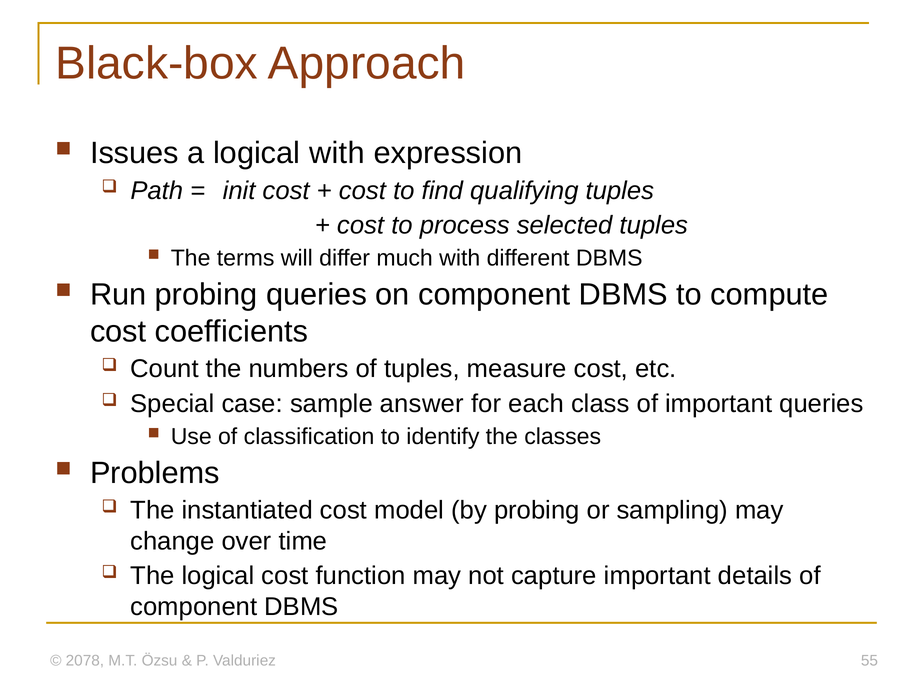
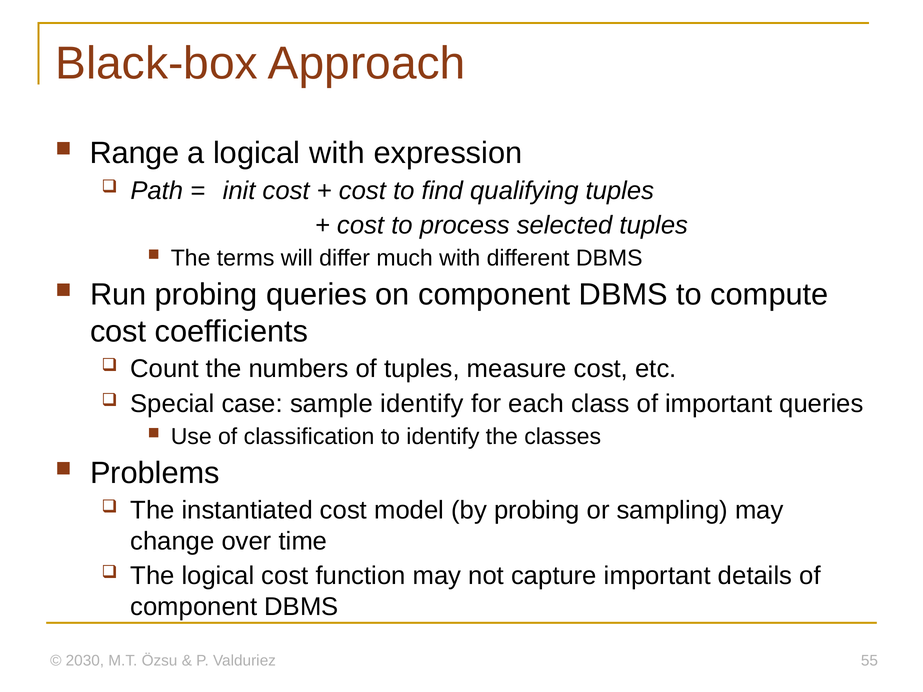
Issues: Issues -> Range (135, 153)
sample answer: answer -> identify (422, 404)
2078: 2078 -> 2030 (85, 661)
